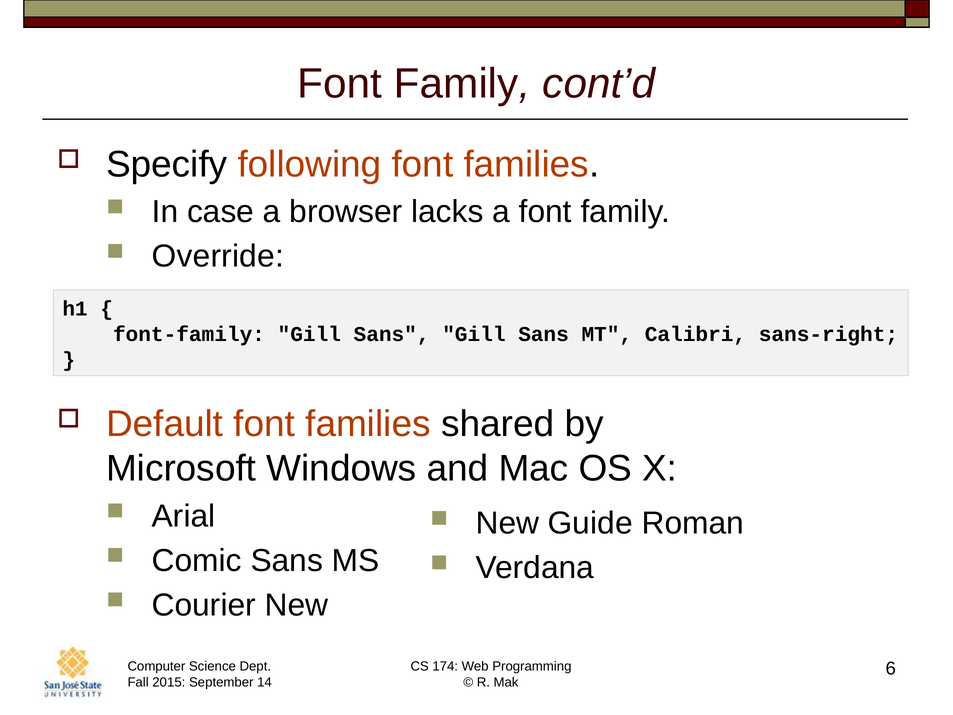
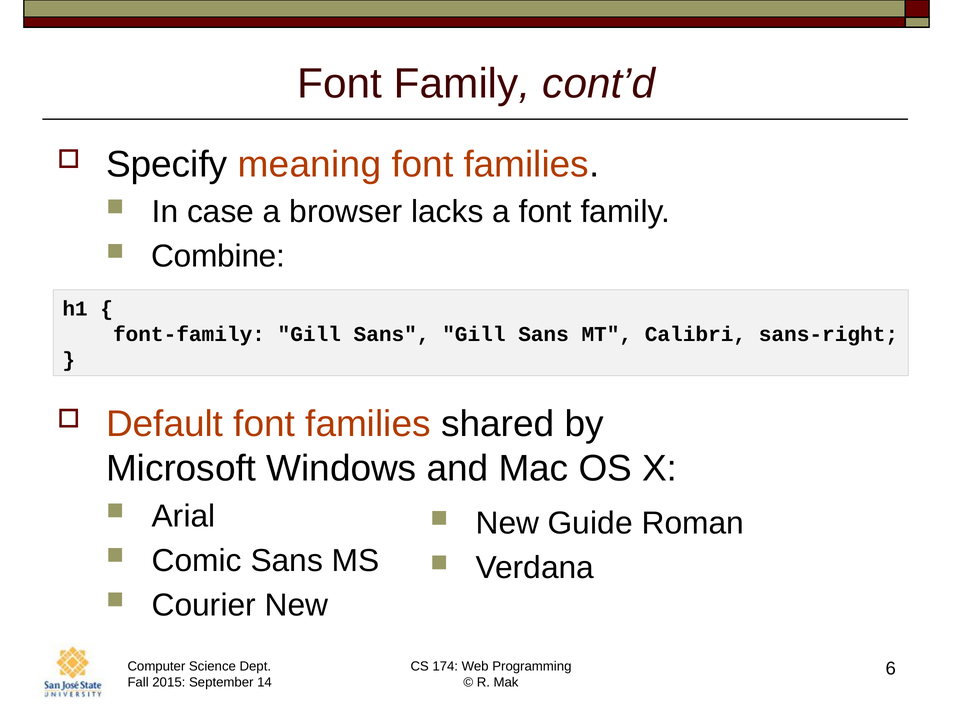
following: following -> meaning (309, 165)
Override: Override -> Combine (218, 256)
